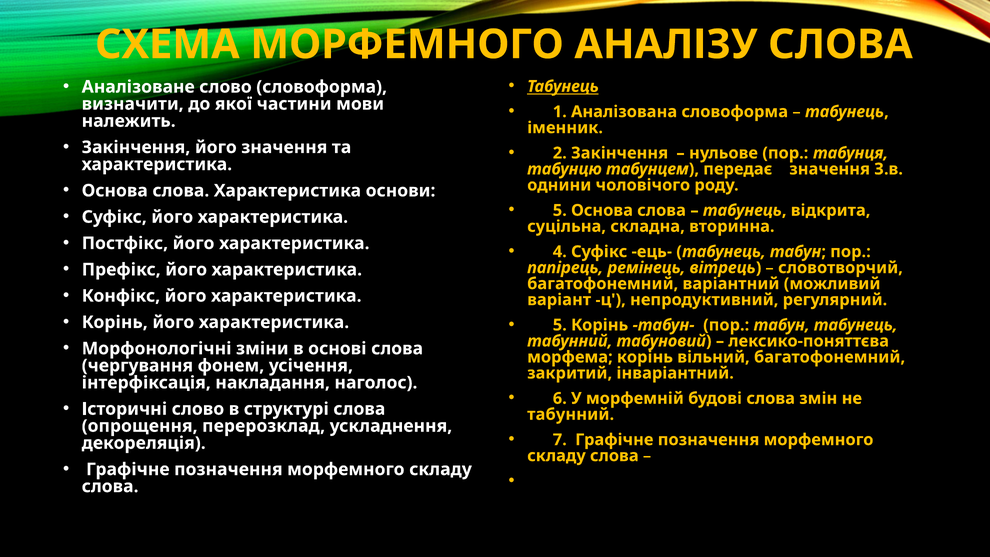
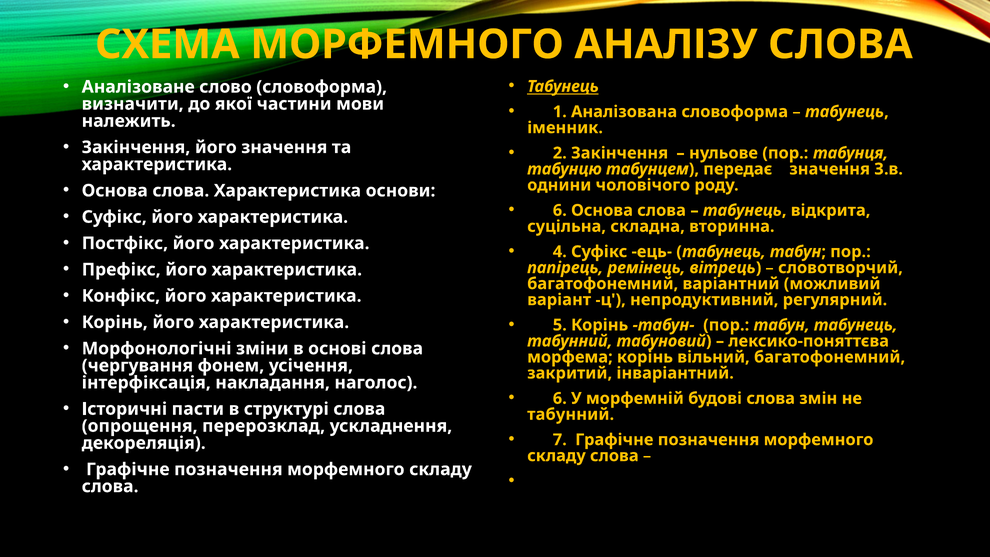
5: 5 -> 6 (560, 210)
Історичні слово: слово -> пасти (198, 409)
